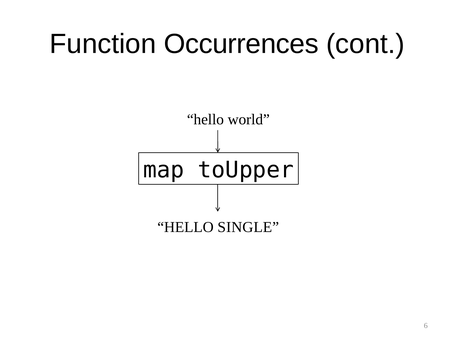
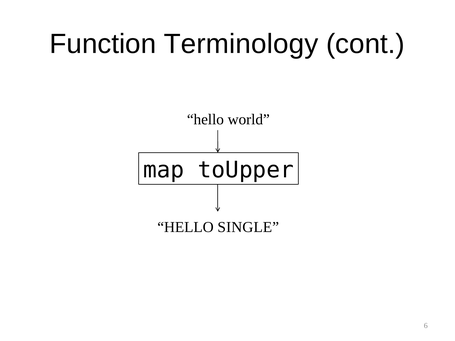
Occurrences: Occurrences -> Terminology (241, 44)
